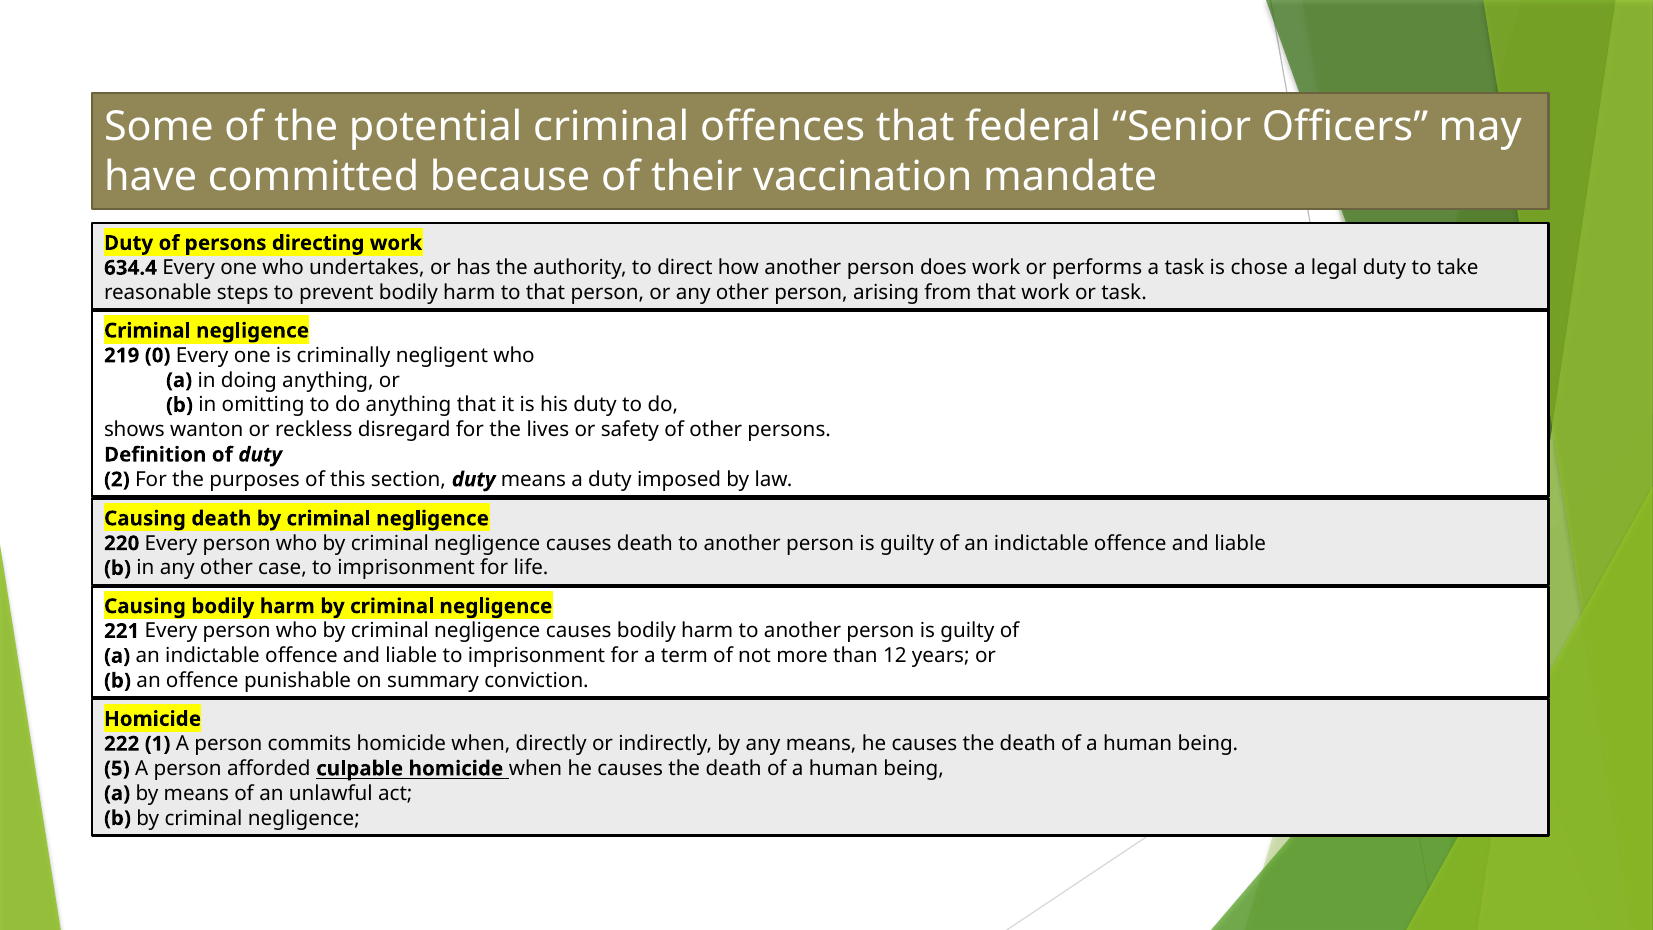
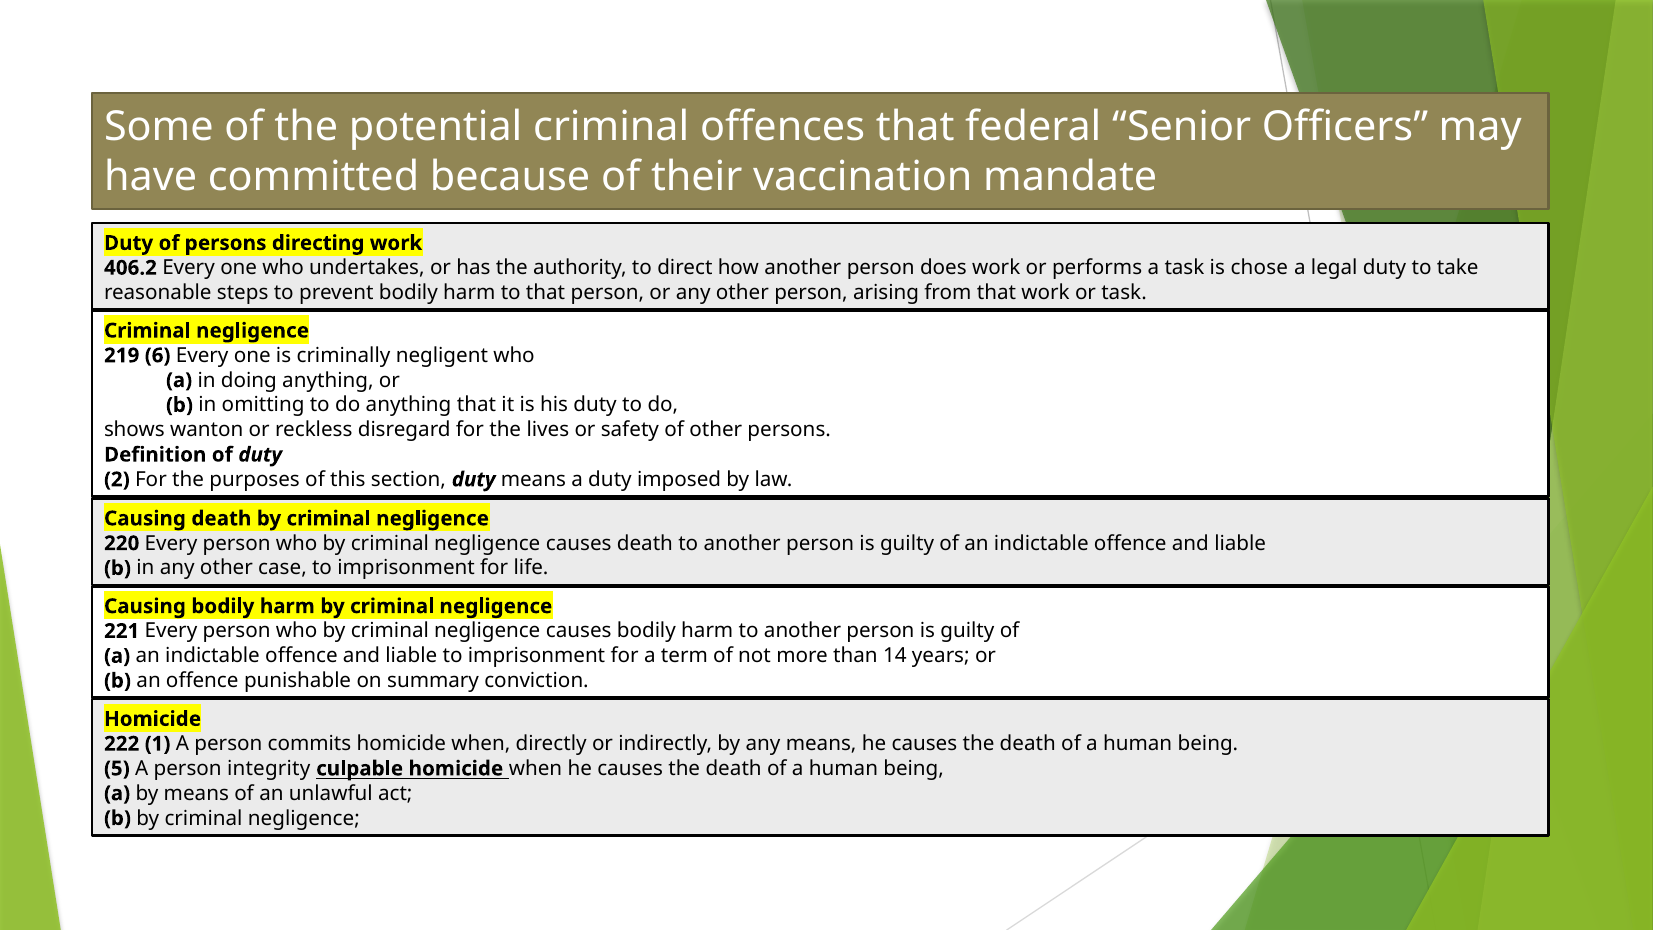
634.4: 634.4 -> 406.2 (130, 268)
0: 0 -> 6 (158, 355)
12: 12 -> 14 (895, 656)
afforded: afforded -> integrity (269, 768)
